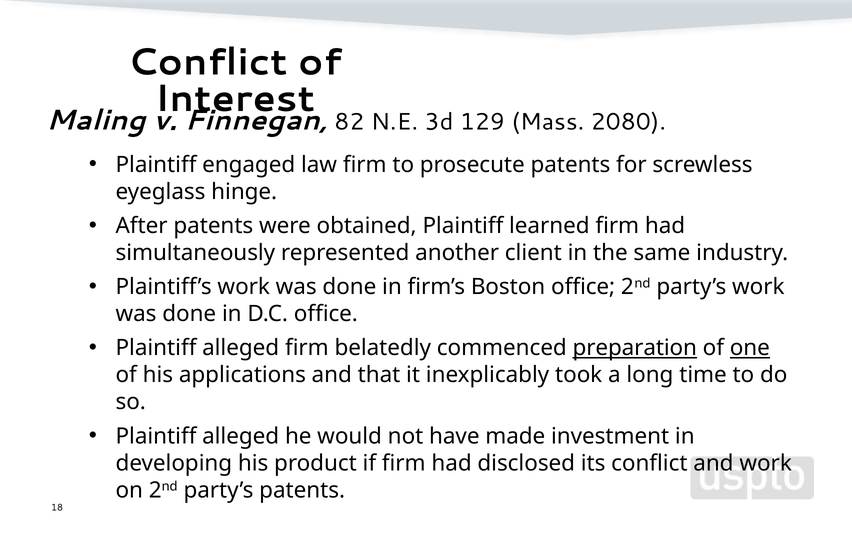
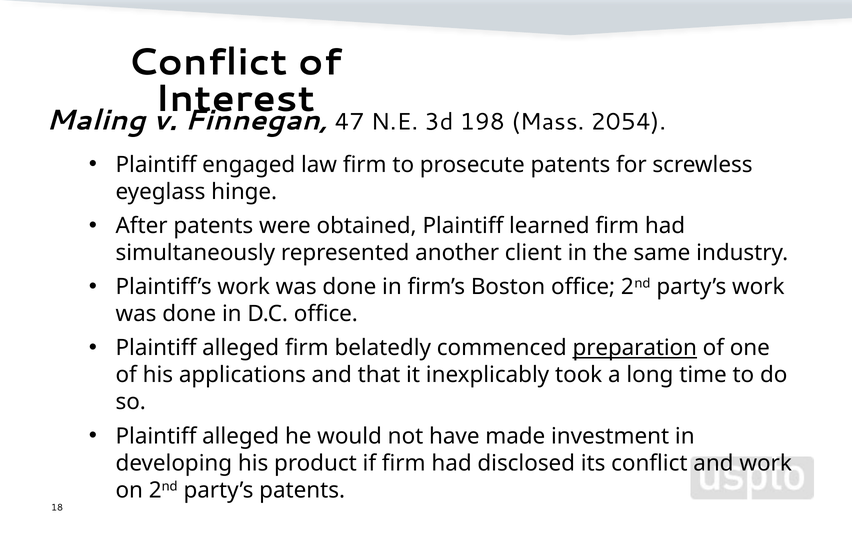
82: 82 -> 47 (349, 122)
129: 129 -> 198 (482, 122)
2080: 2080 -> 2054 (628, 122)
one underline: present -> none (750, 348)
